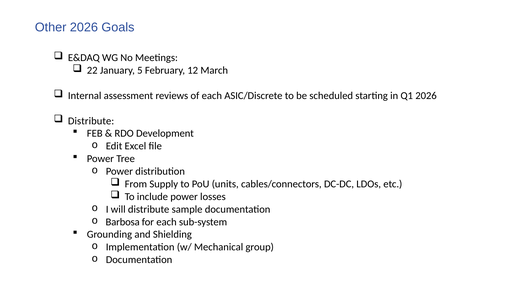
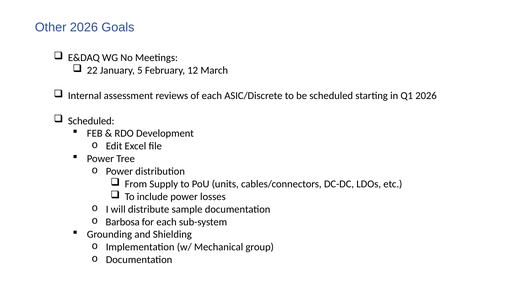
Distribute: Distribute -> Scheduled (91, 121)
